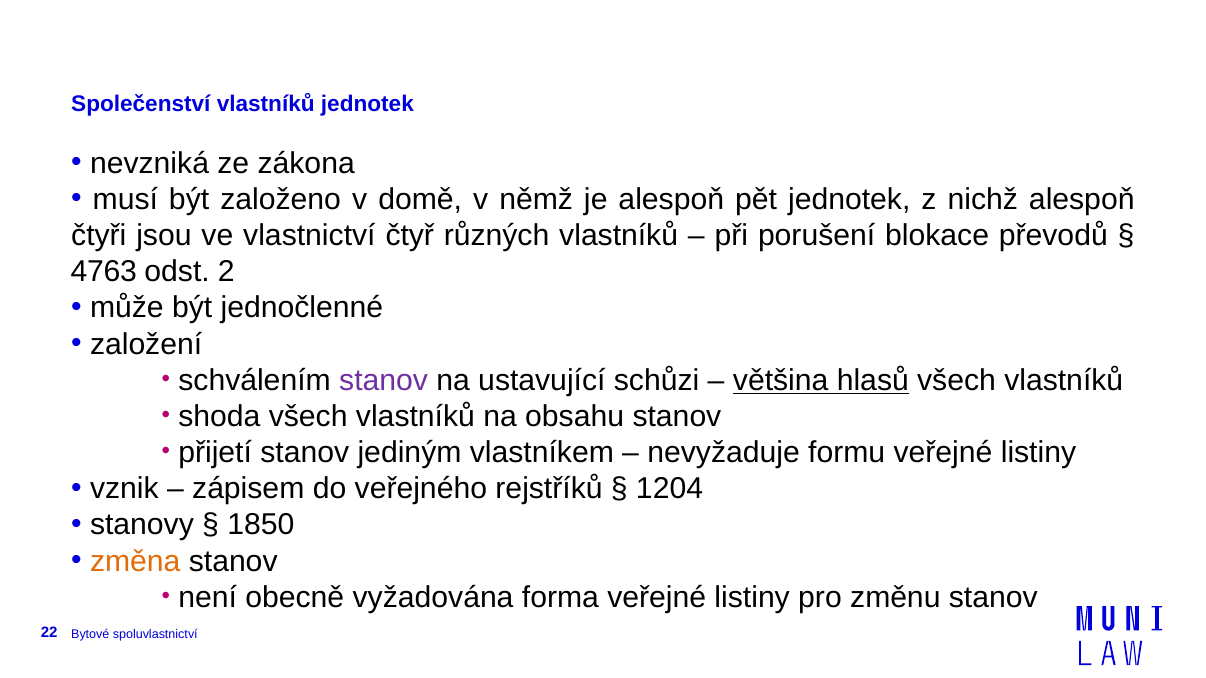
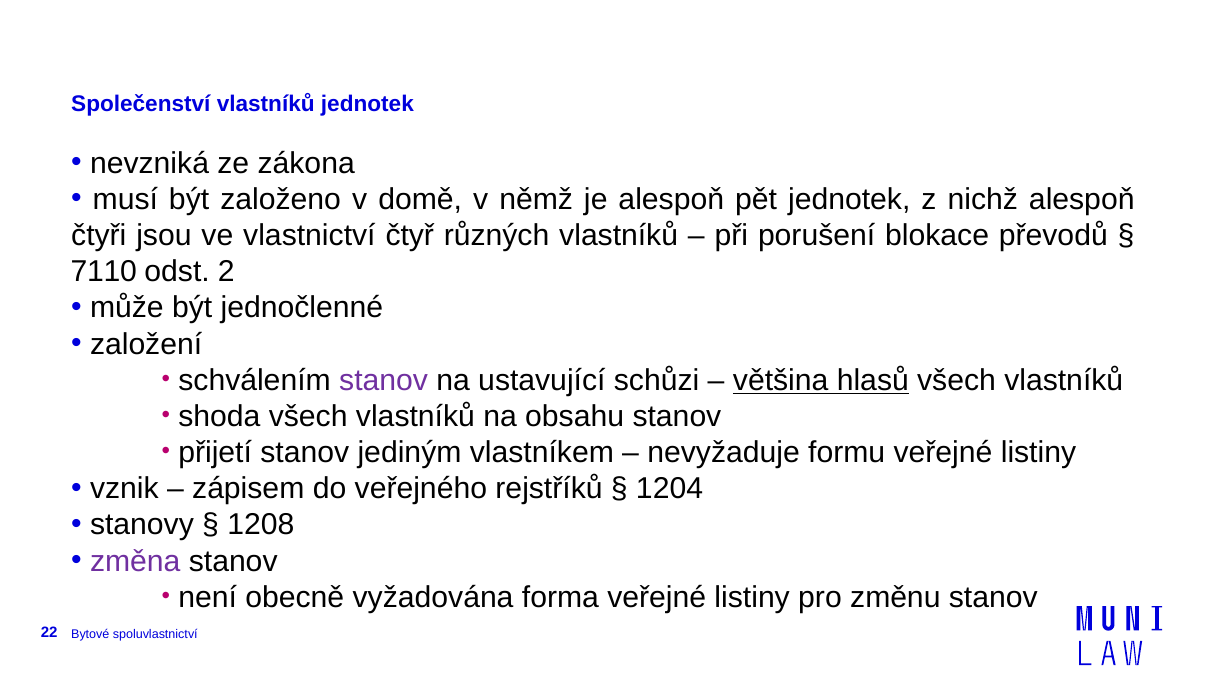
4763: 4763 -> 7110 (104, 272)
1850: 1850 -> 1208 (261, 525)
změna colour: orange -> purple (135, 561)
